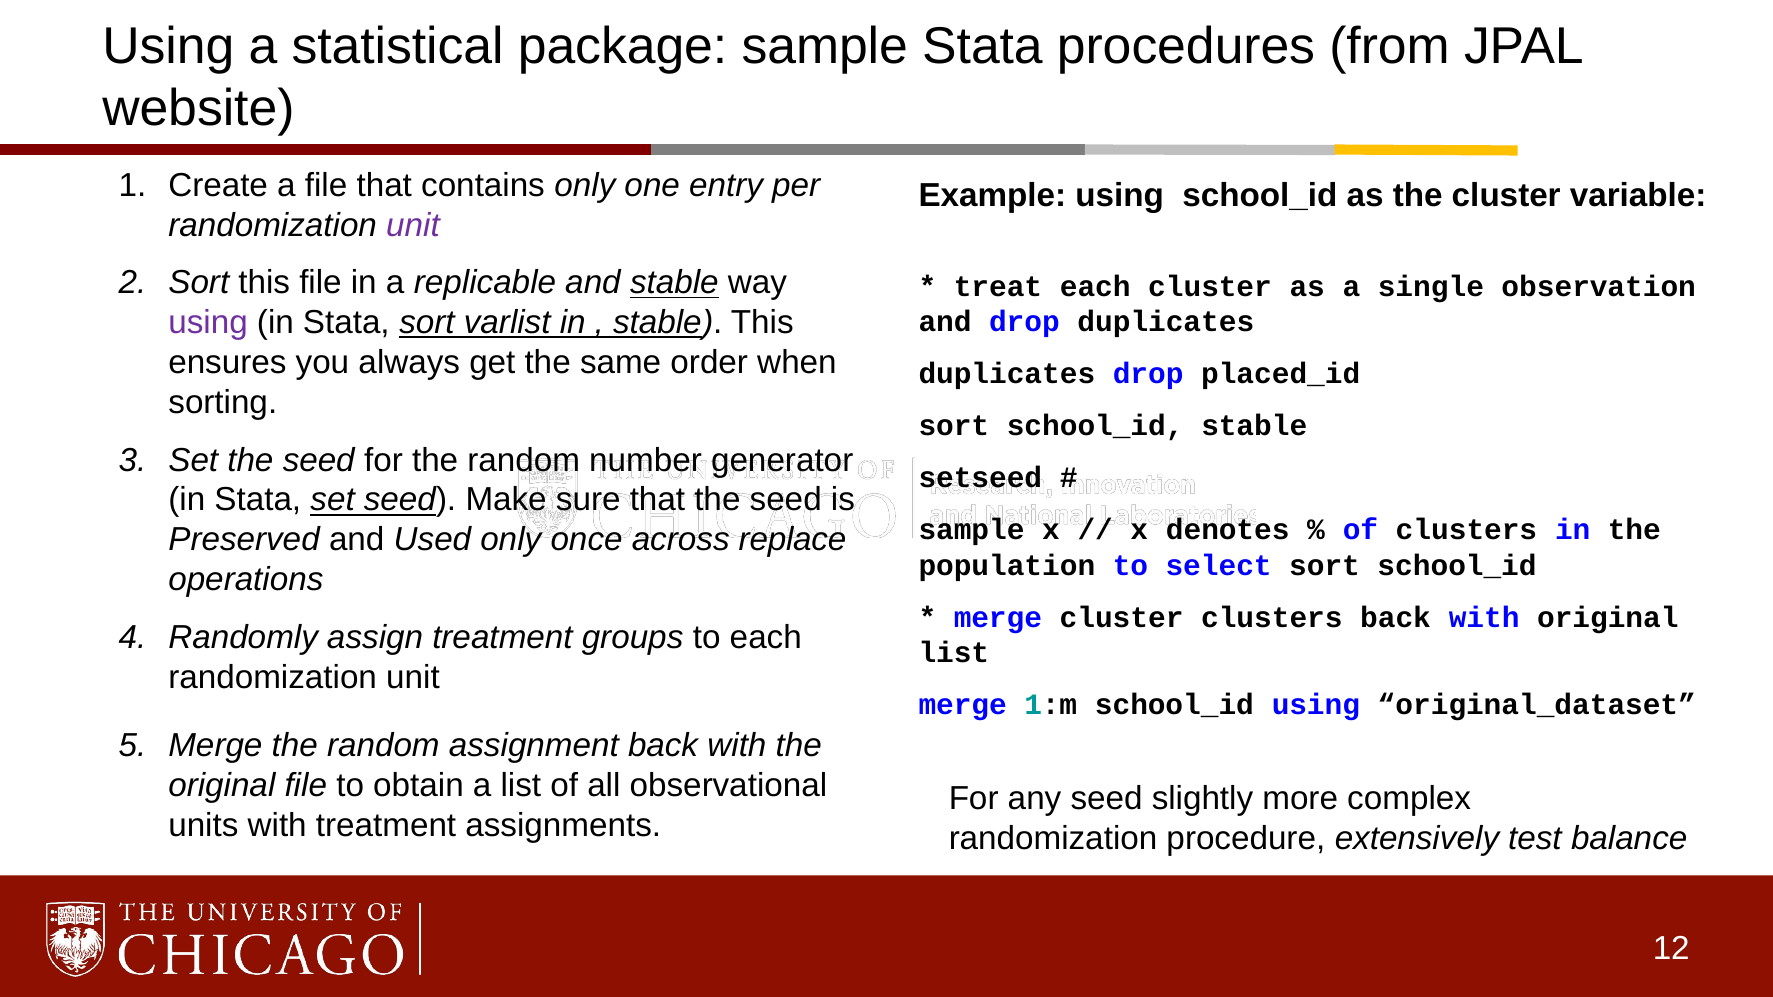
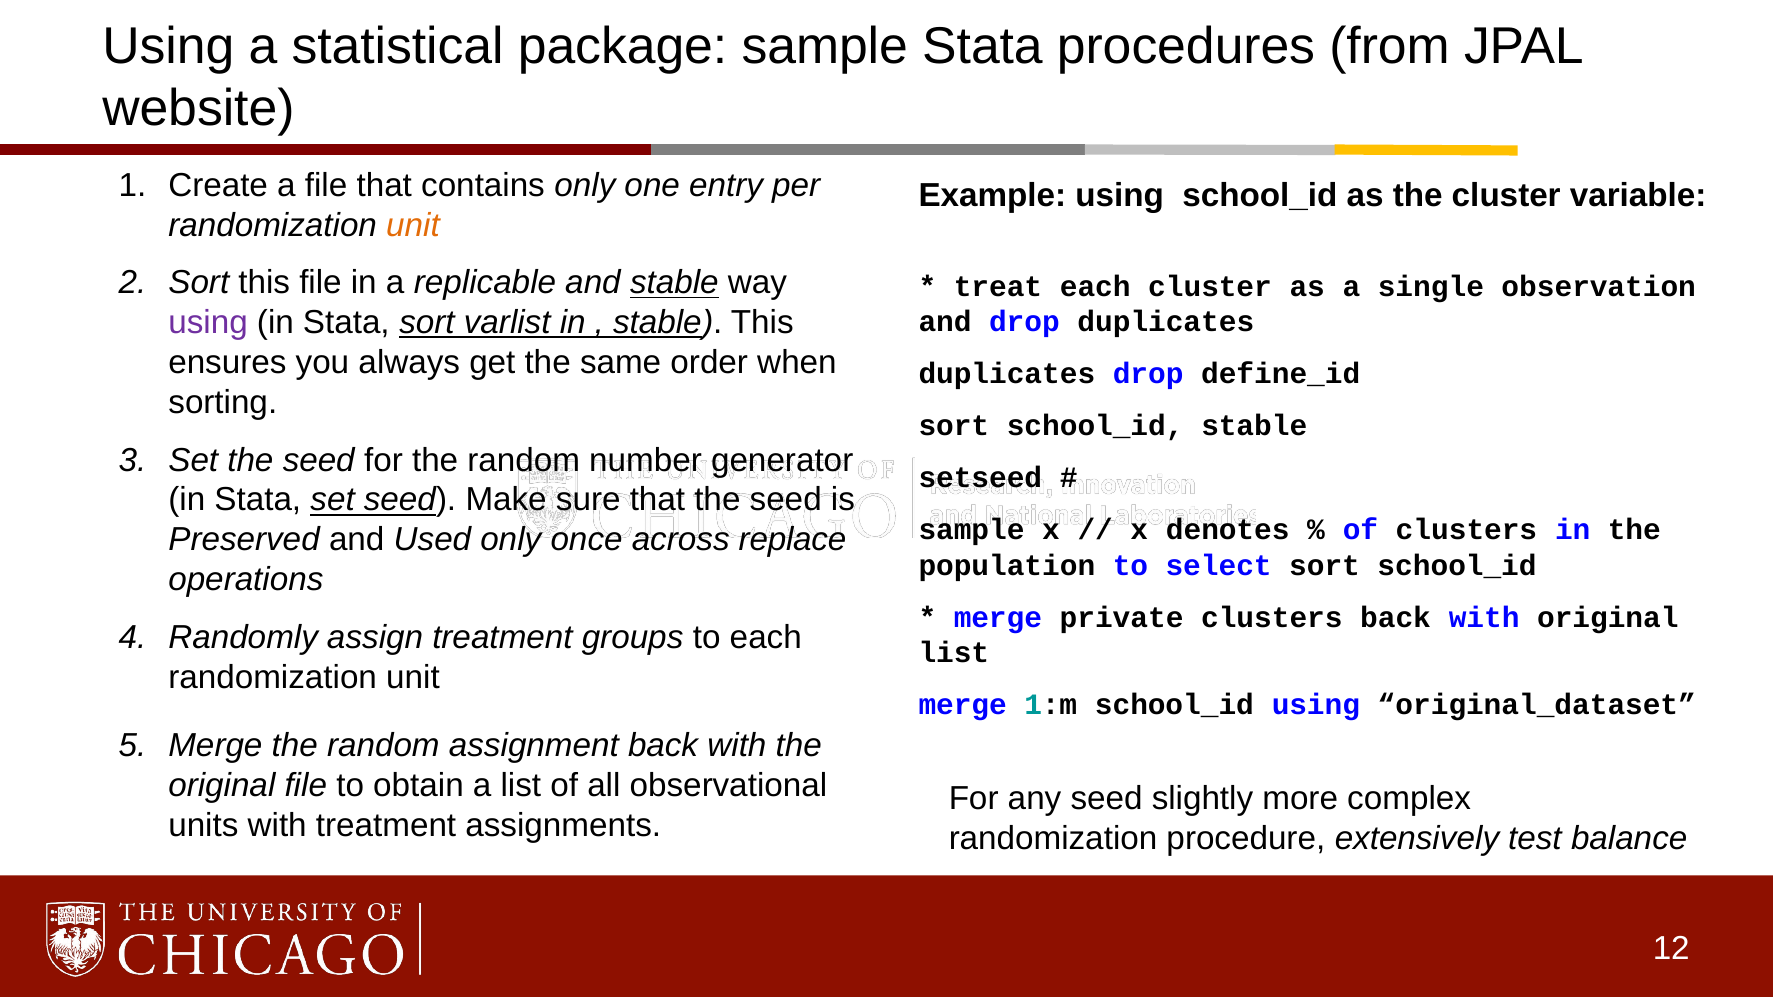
unit colour: purple -> orange (413, 225)
placed_id: placed_id -> define_id (1281, 374)
merge cluster: cluster -> private (1122, 618)
